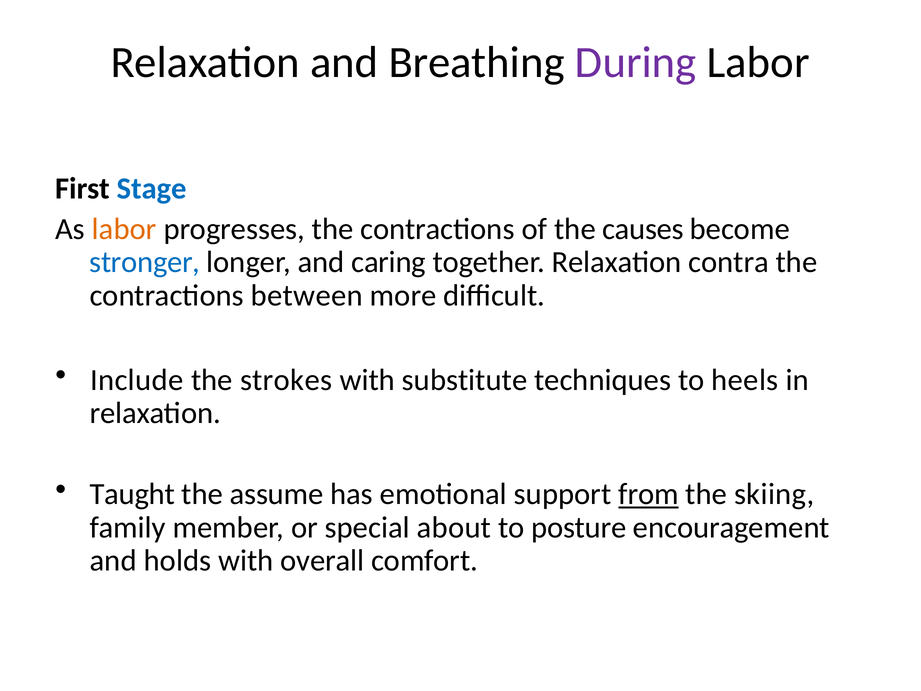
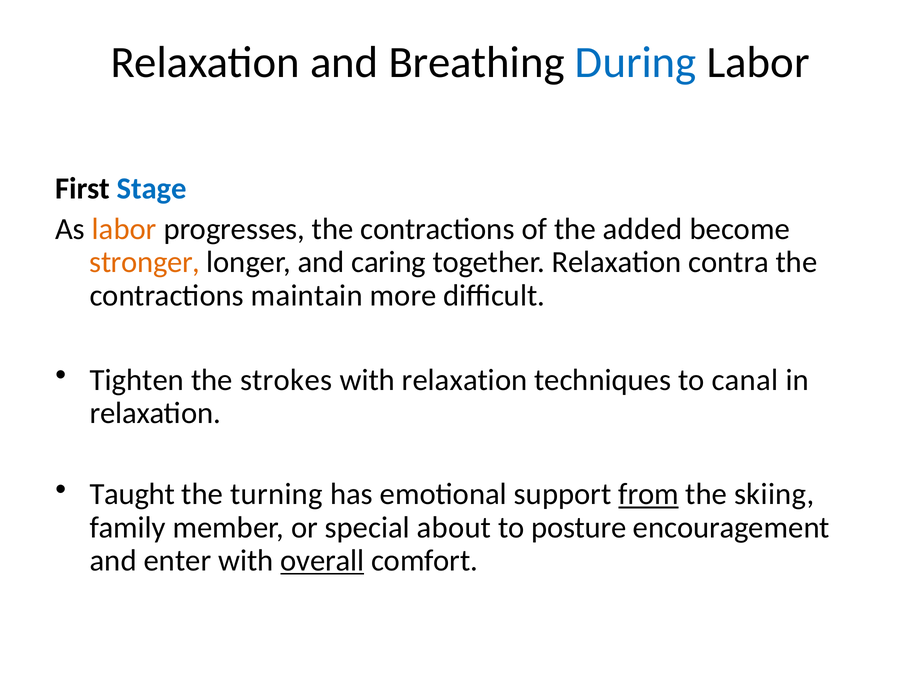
During colour: purple -> blue (636, 62)
causes: causes -> added (643, 229)
stronger colour: blue -> orange (145, 262)
between: between -> maintain (307, 295)
Include: Include -> Tighten (137, 380)
with substitute: substitute -> relaxation (465, 380)
heels: heels -> canal (745, 380)
assume: assume -> turning (276, 494)
holds: holds -> enter (177, 560)
overall underline: none -> present (322, 560)
